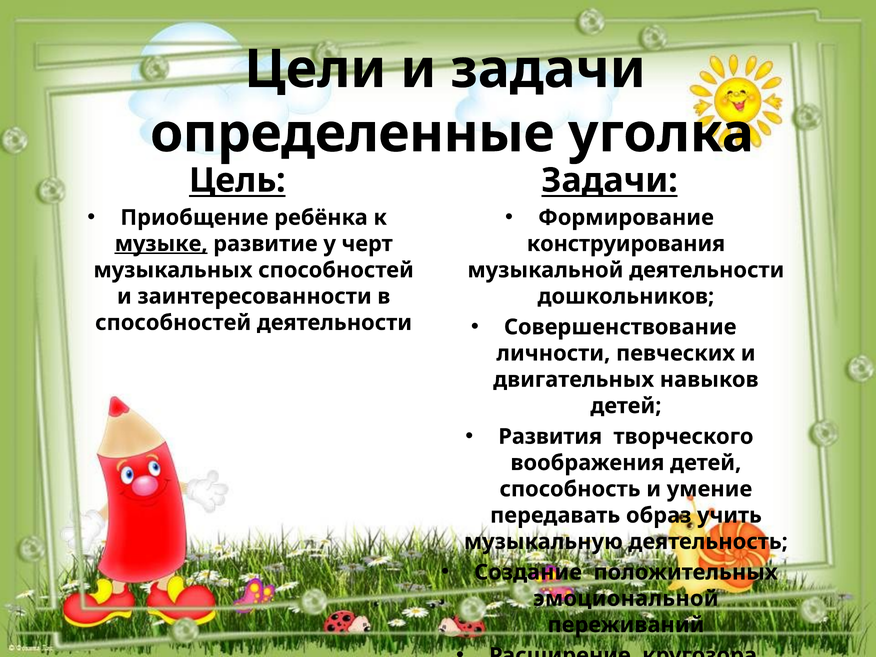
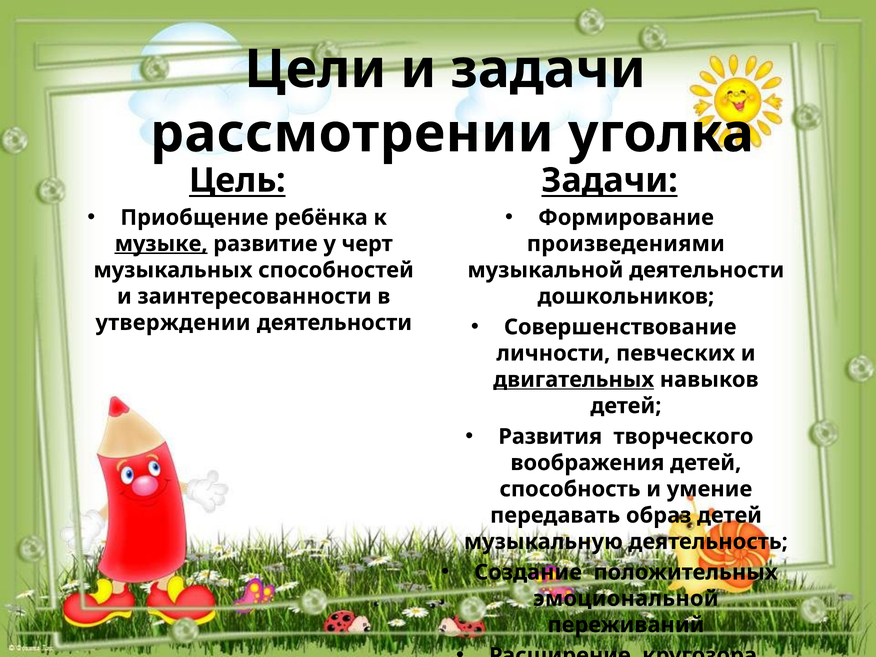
определенные: определенные -> рассмотрении (352, 134)
конструирования: конструирования -> произведениями (626, 244)
способностей: способностей -> утверждении (173, 323)
двигательных underline: none -> present (574, 380)
образ учить: учить -> детей (729, 515)
